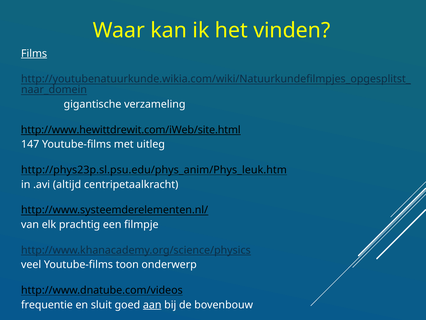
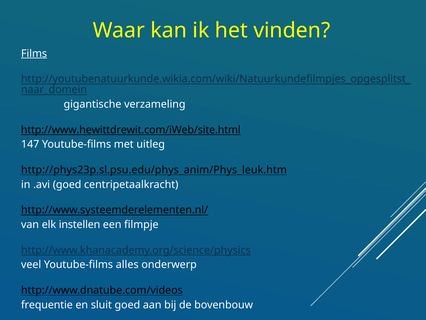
.avi altijd: altijd -> goed (67, 184)
prachtig: prachtig -> instellen (80, 224)
toon: toon -> alles (127, 264)
aan underline: present -> none (152, 304)
